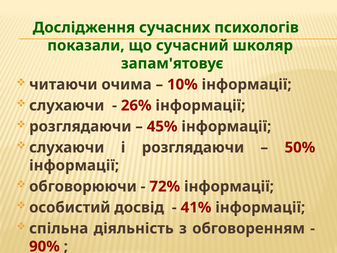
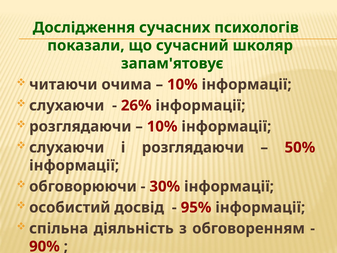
45%: 45% -> 10% (162, 126)
72%: 72% -> 30% (165, 186)
41%: 41% -> 95% (196, 207)
